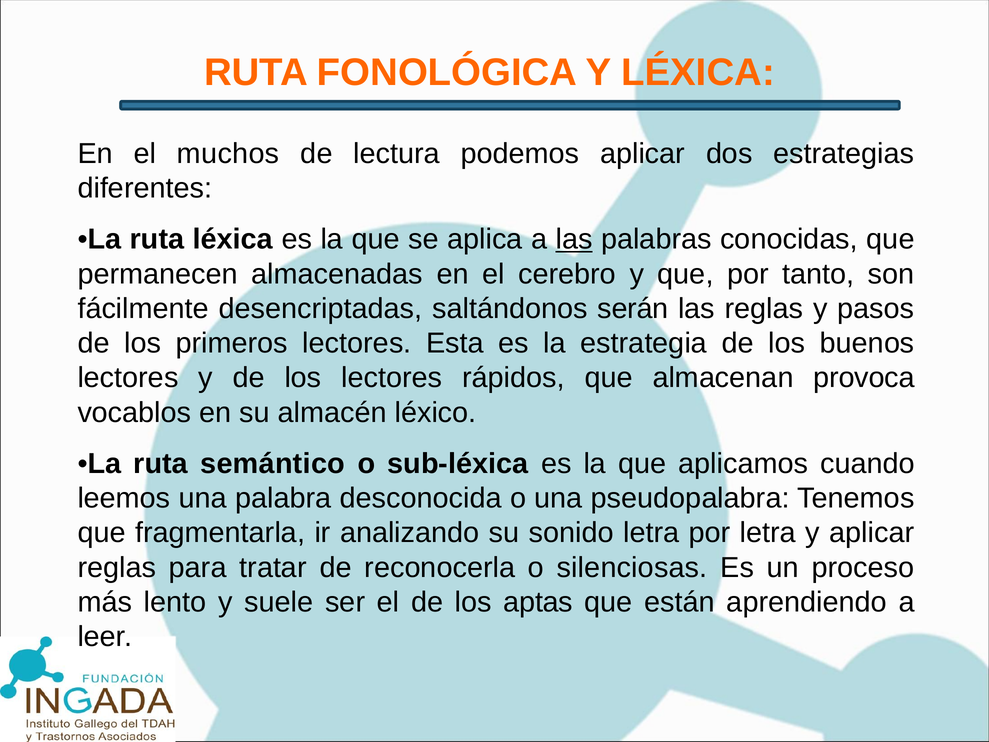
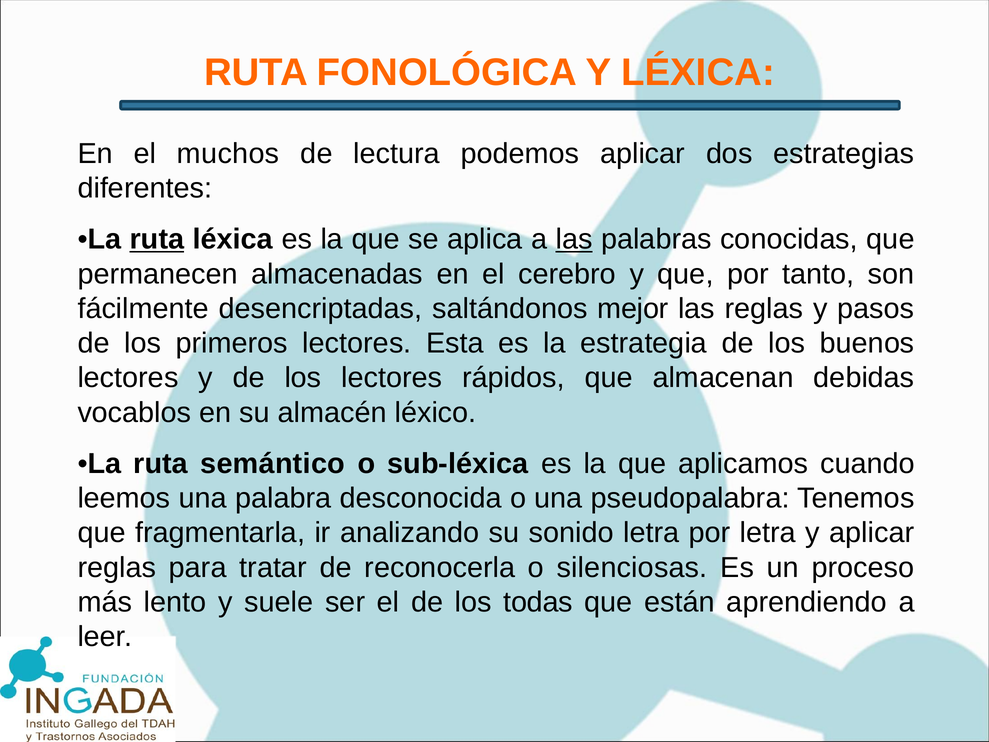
ruta underline: none -> present (157, 239)
serán: serán -> mejor (633, 309)
provoca: provoca -> debidas (864, 378)
aptas: aptas -> todas (538, 602)
